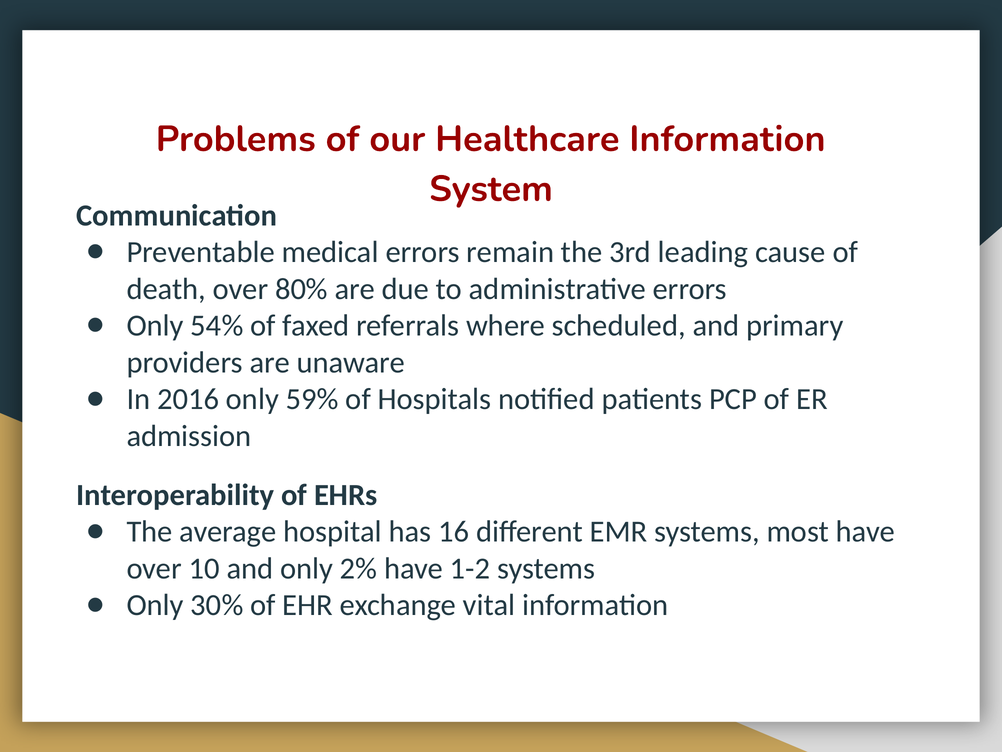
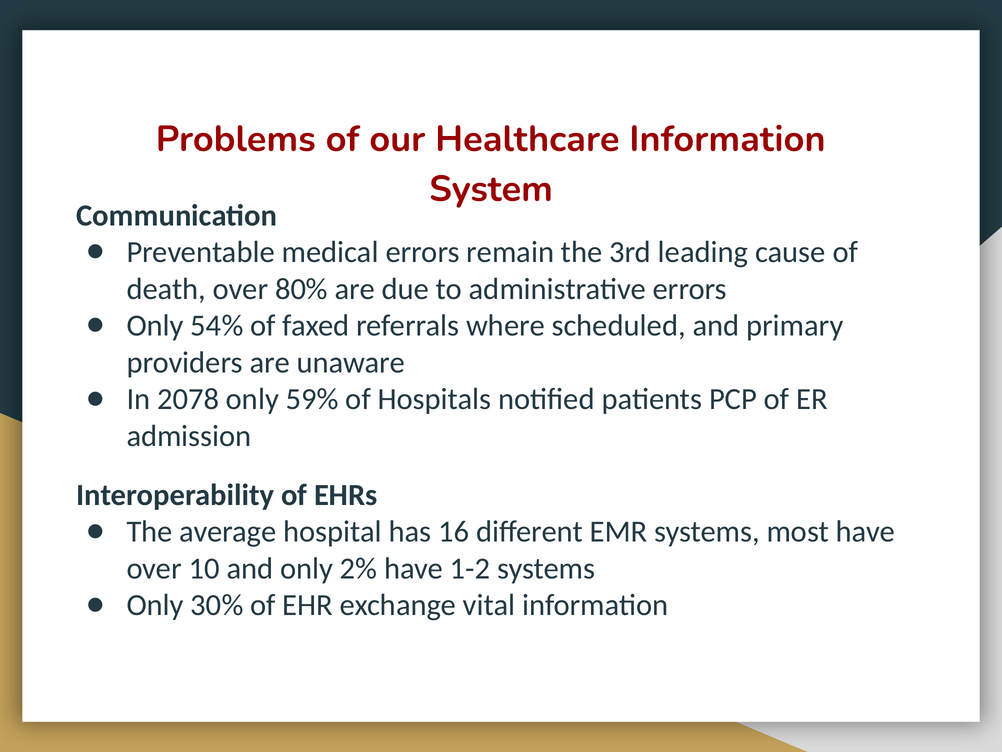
2016: 2016 -> 2078 (188, 399)
